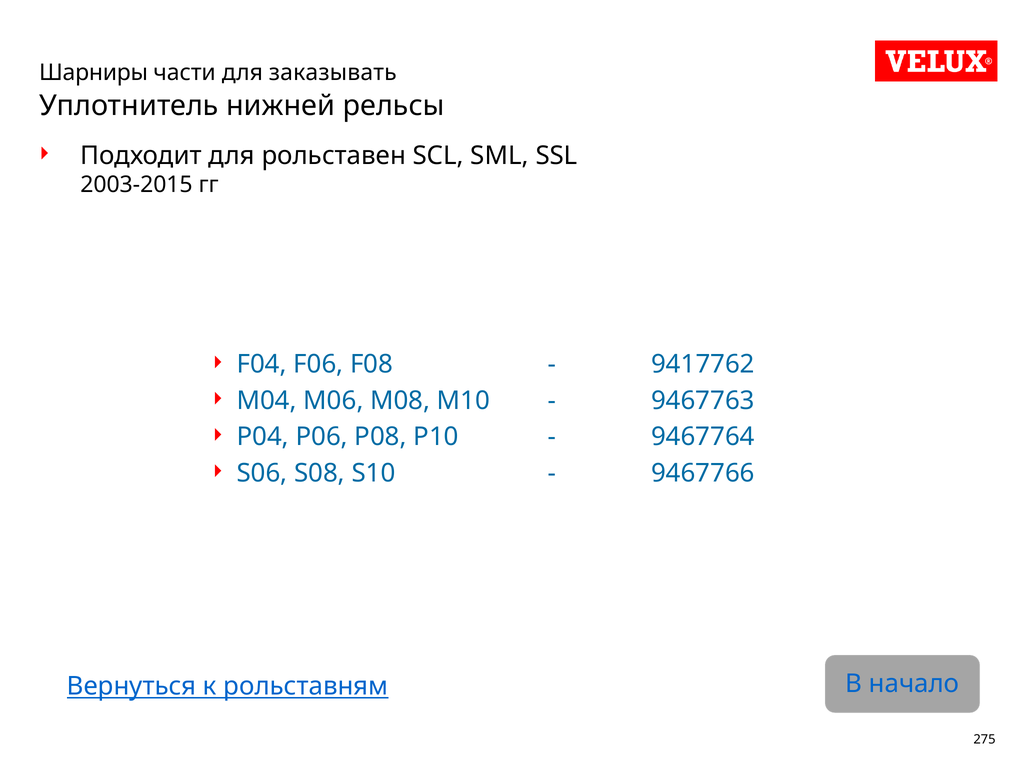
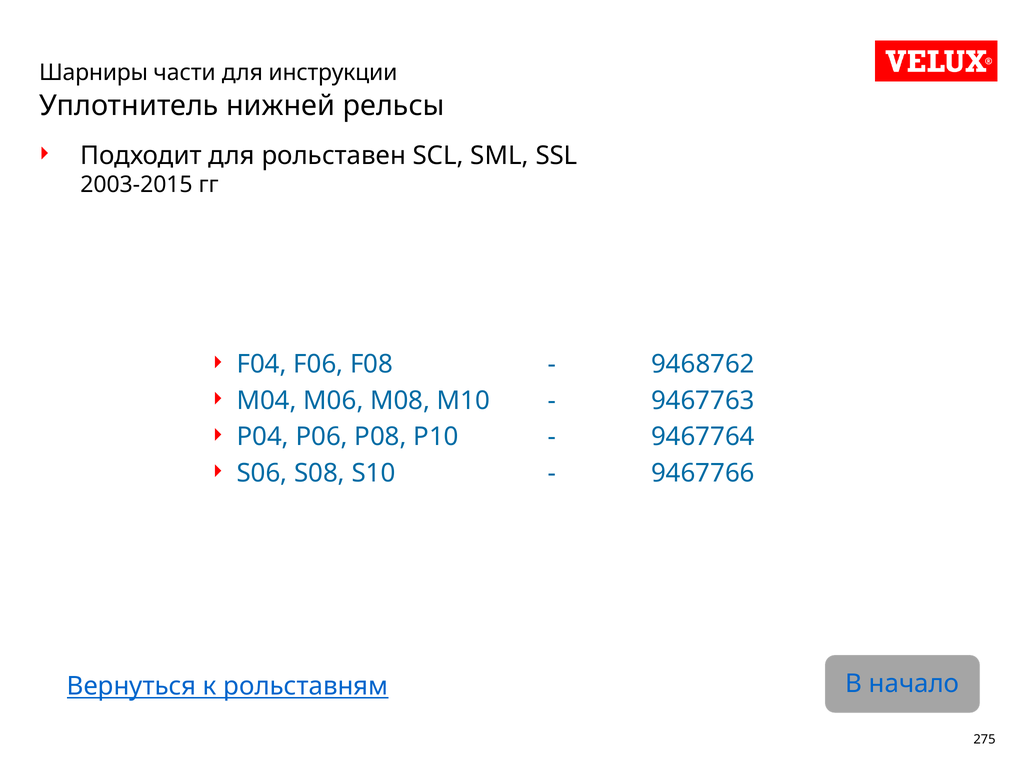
заказывать: заказывать -> инструкции (333, 73)
9417762: 9417762 -> 9468762 (703, 364)
